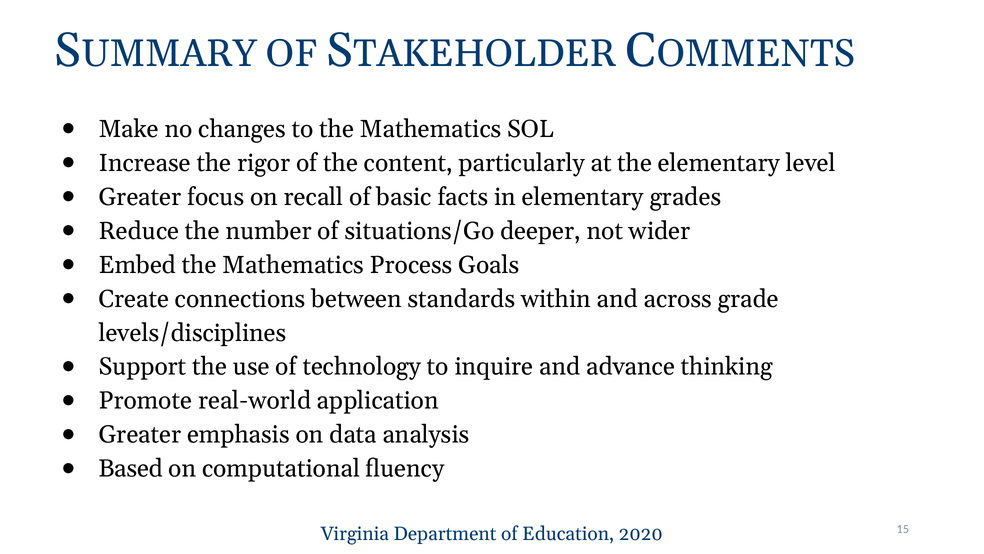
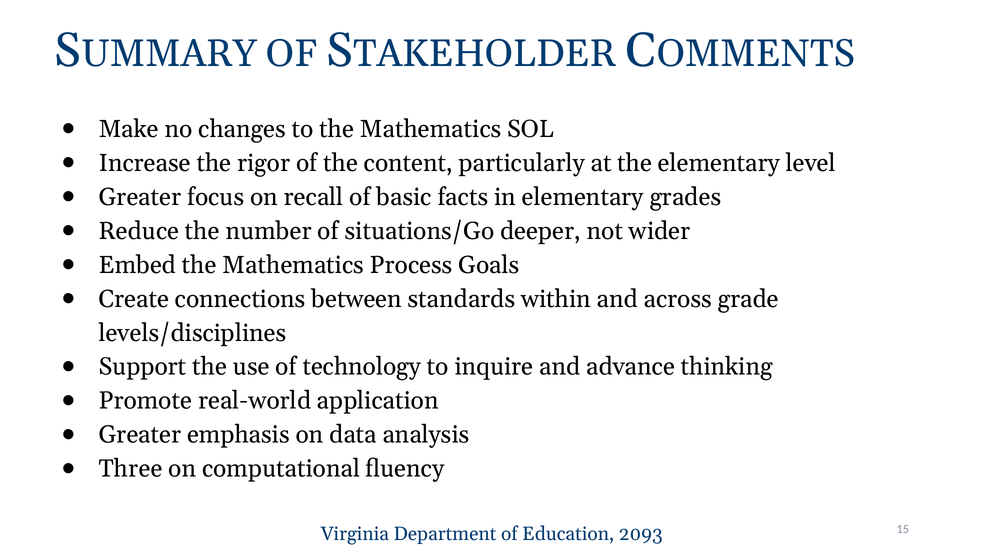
Based: Based -> Three (131, 468)
2020: 2020 -> 2093 (641, 534)
